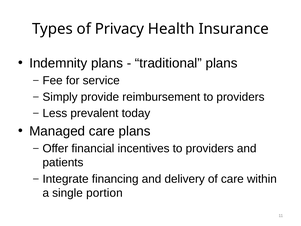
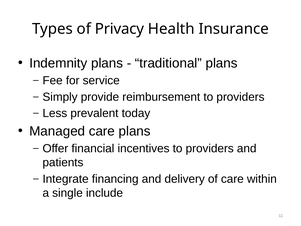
portion: portion -> include (104, 193)
